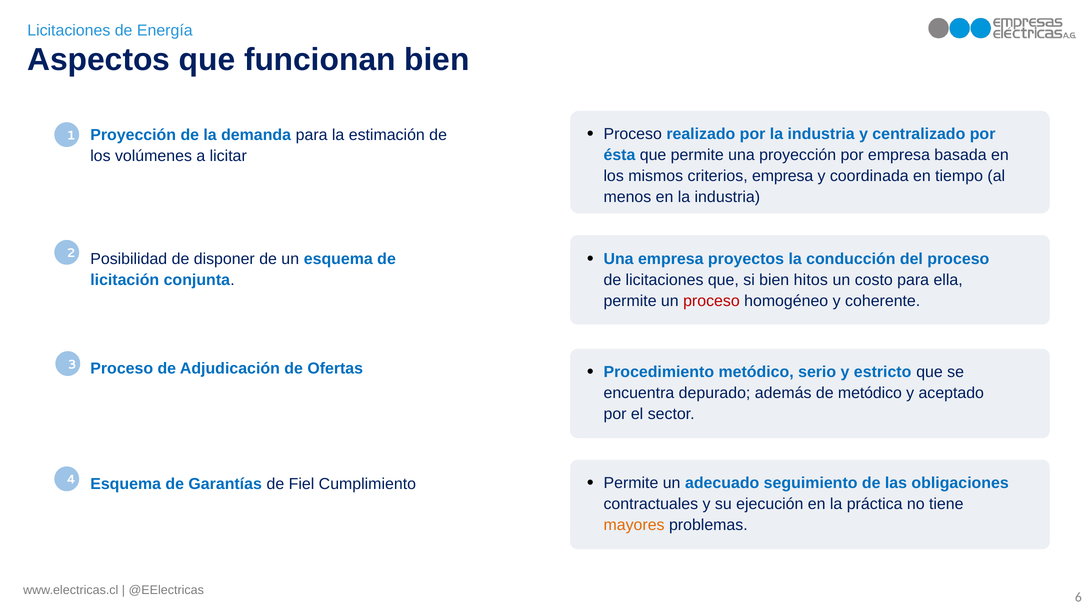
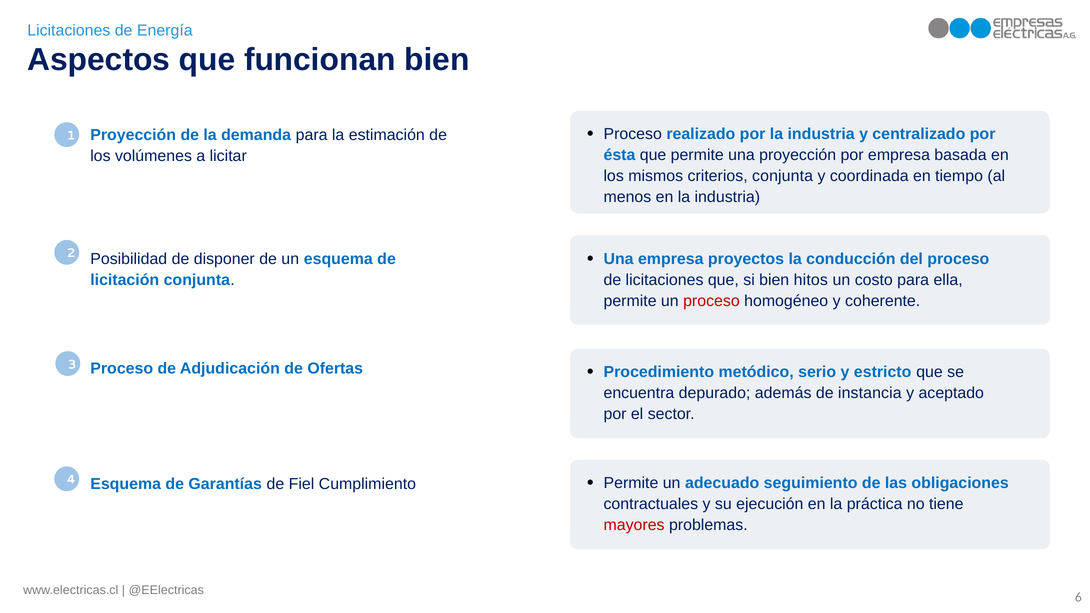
criterios empresa: empresa -> conjunta (783, 176)
de metódico: metódico -> instancia (870, 393)
mayores colour: orange -> red (634, 525)
